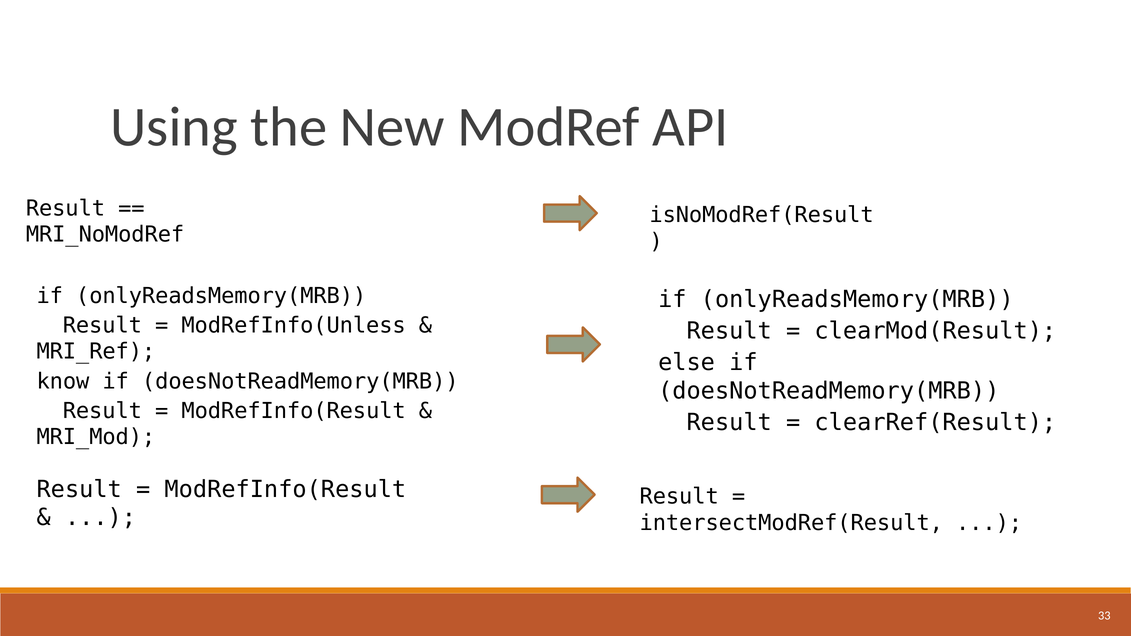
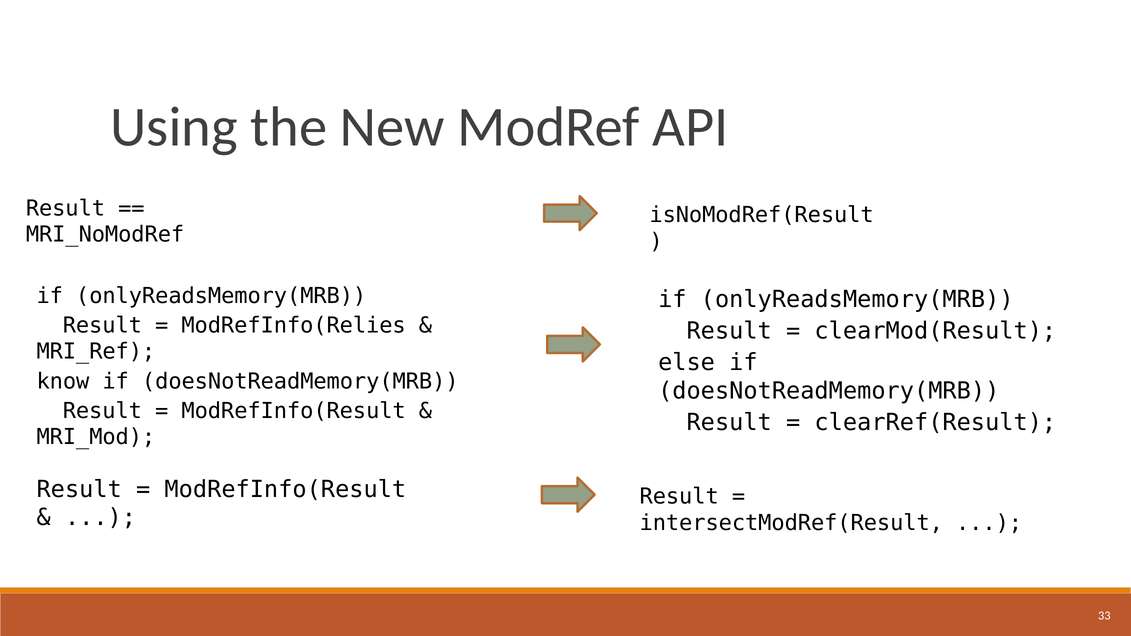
ModRefInfo(Unless: ModRefInfo(Unless -> ModRefInfo(Relies (294, 325)
